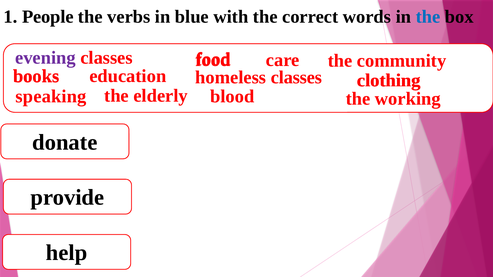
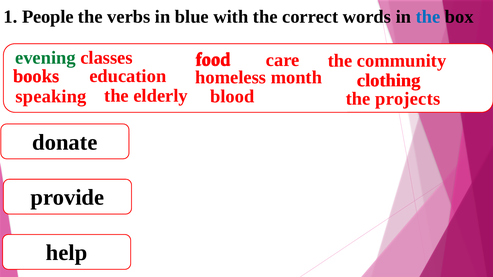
evening colour: purple -> green (45, 58)
homeless classes: classes -> month (296, 78)
working: working -> projects (408, 99)
